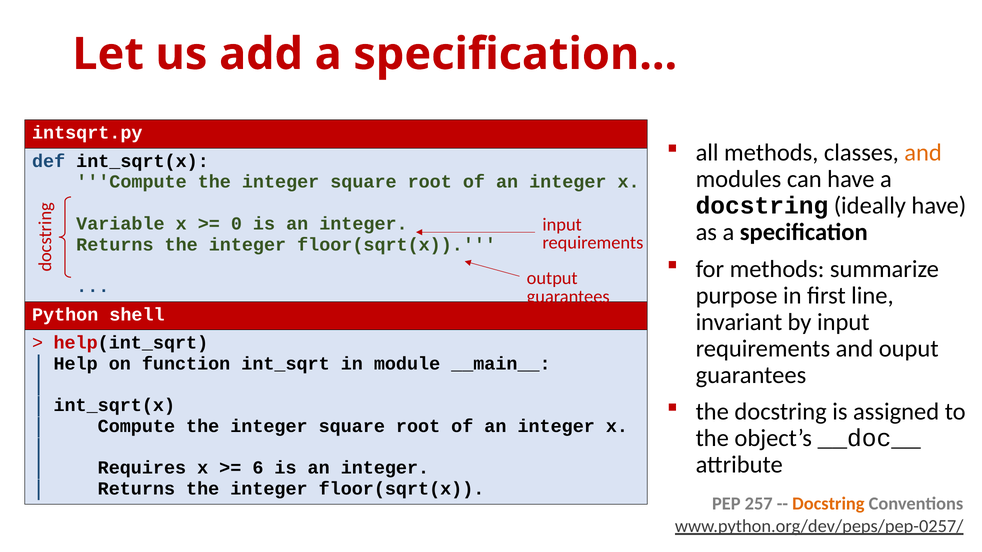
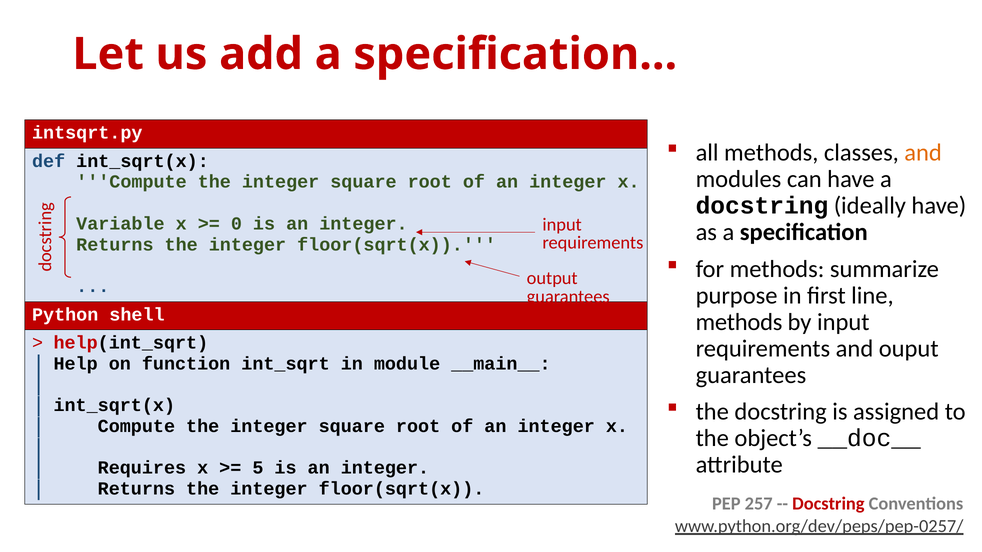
invariant: invariant -> methods (739, 322)
6: 6 -> 5 (258, 468)
Docstring colour: orange -> red (828, 504)
